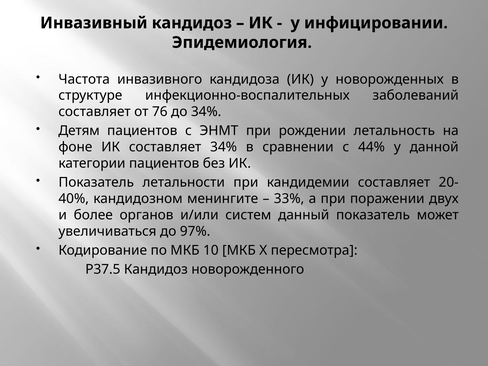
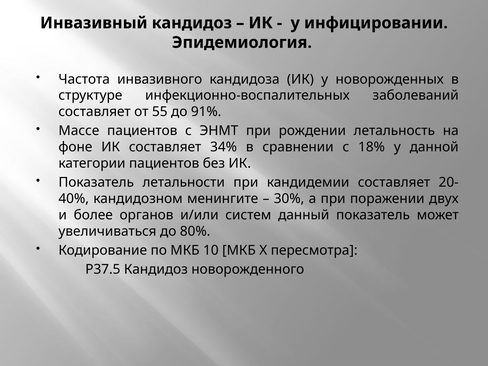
76: 76 -> 55 (160, 112)
до 34%: 34% -> 91% (206, 112)
Детям: Детям -> Массе (79, 131)
44%: 44% -> 18% (372, 147)
33%: 33% -> 30% (289, 199)
97%: 97% -> 80% (195, 231)
